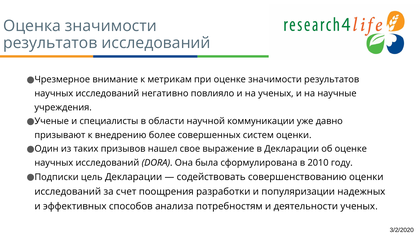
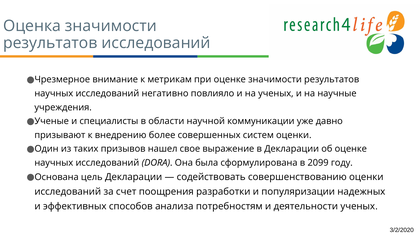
2010: 2010 -> 2099 (318, 163)
Подписки: Подписки -> Основана (57, 177)
